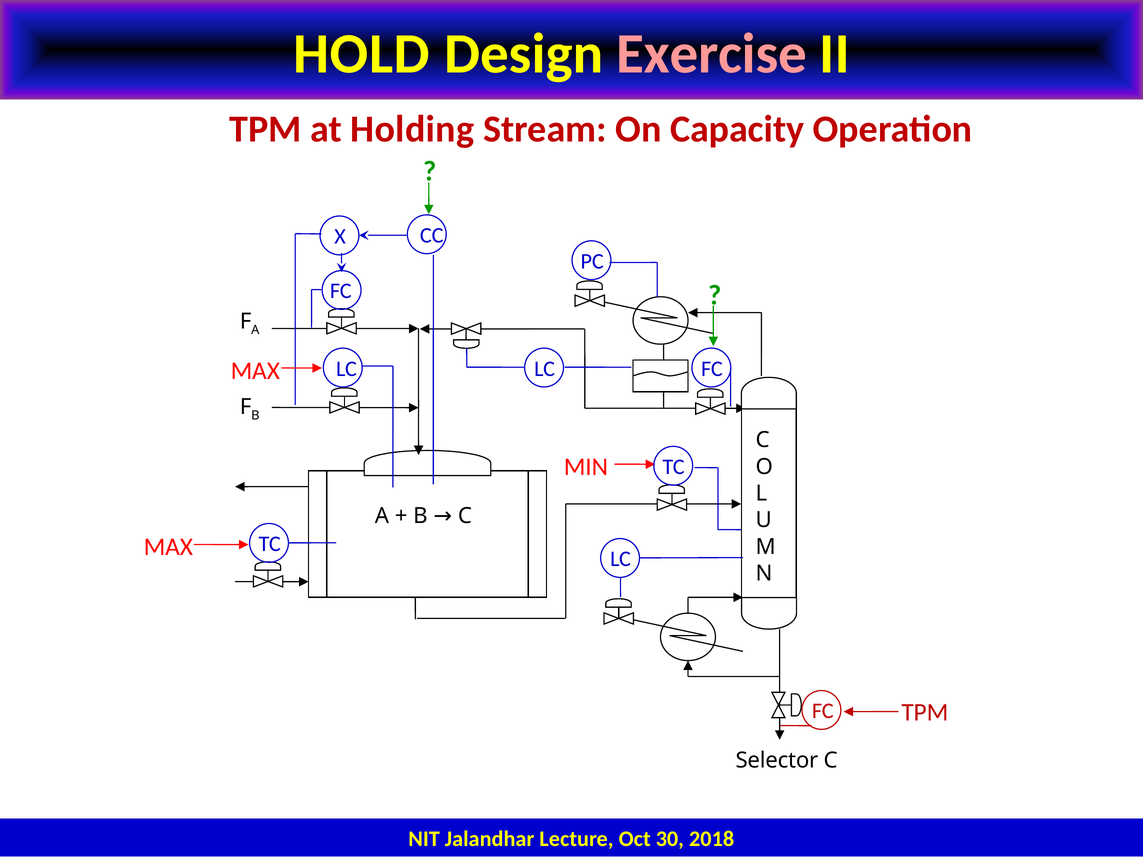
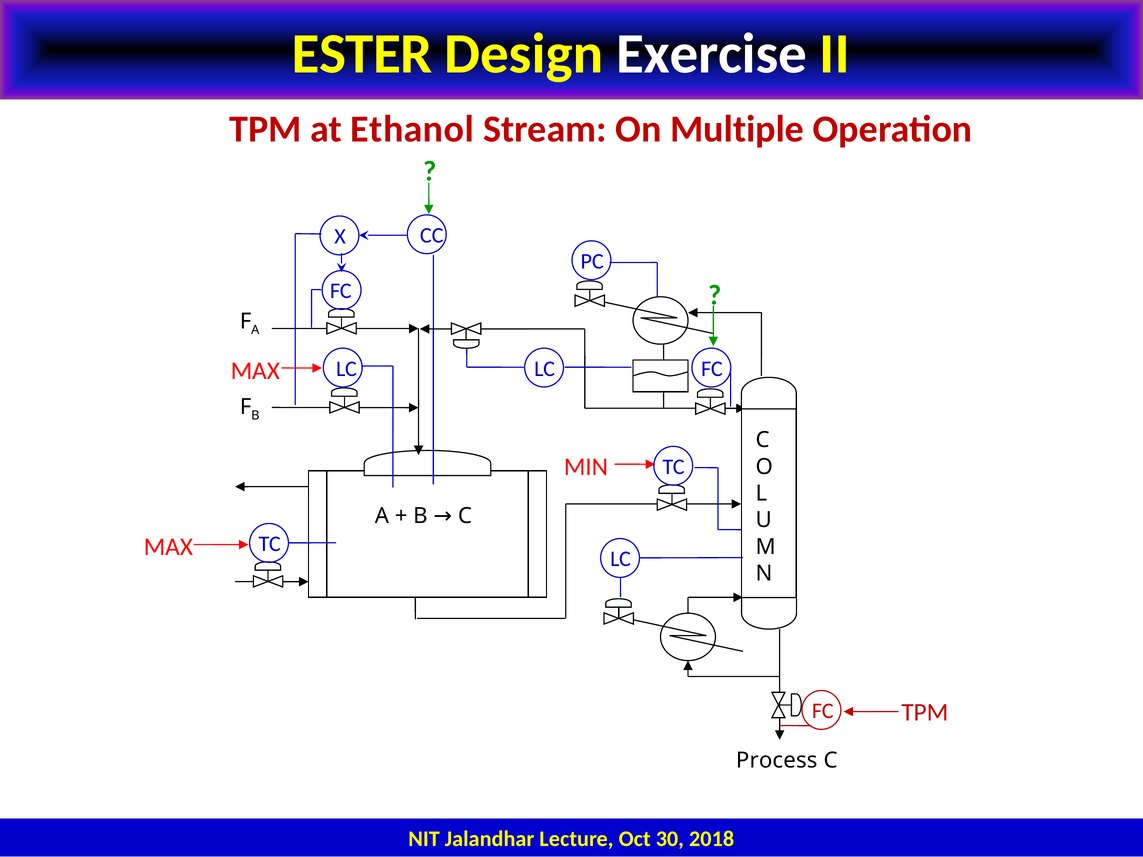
HOLD: HOLD -> ESTER (362, 54)
Exercise colour: pink -> white (711, 54)
Holding: Holding -> Ethanol (412, 129)
Capacity: Capacity -> Multiple (737, 129)
Selector: Selector -> Process (777, 760)
